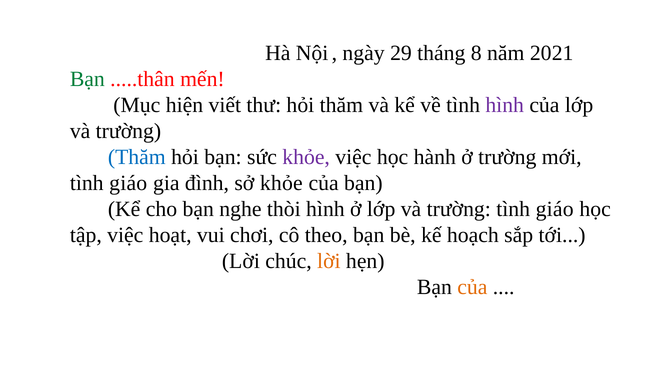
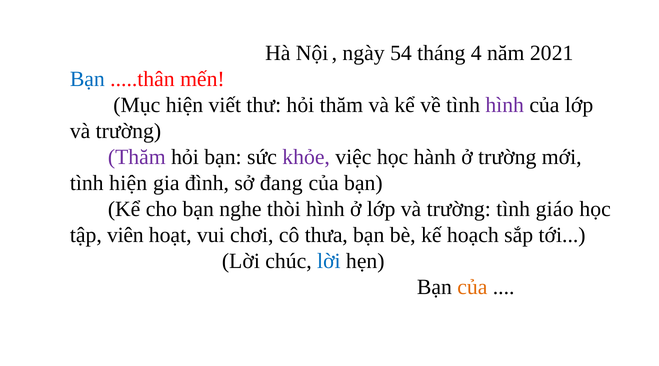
29: 29 -> 54 (401, 53)
8: 8 -> 4 (476, 53)
Bạn colour: green -> blue (87, 79)
Thăm colour: blue -> purple (137, 157)
giáo: giáo -> hiện (128, 183)
sở khỏe: khỏe -> đang (281, 183)
tập việc: việc -> viên (125, 235)
theo: theo -> thưa (326, 235)
lời colour: orange -> blue (329, 261)
